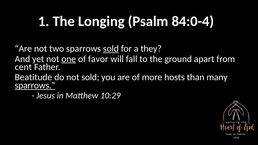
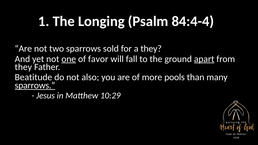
84:0-4: 84:0-4 -> 84:4-4 (193, 21)
sold underline: present -> none (111, 49)
apart underline: none -> present (204, 59)
cent: cent -> they (23, 67)
not sold: sold -> also (90, 77)
hosts: hosts -> pools (175, 77)
